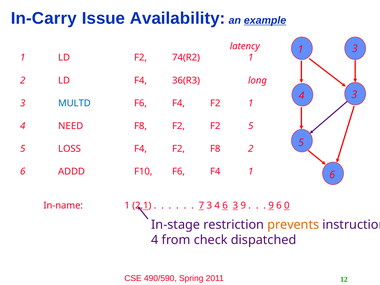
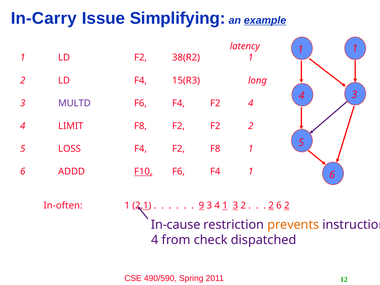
Availability: Availability -> Simplifying (178, 18)
1 3: 3 -> 1 (355, 49)
74(R2: 74(R2 -> 38(R2 (186, 58)
36(R3: 36(R3 -> 15(R3 (186, 80)
MULTD colour: blue -> purple (74, 103)
F2 1: 1 -> 4 (251, 103)
NEED: NEED -> LIMIT (71, 126)
F2 5: 5 -> 2 (251, 126)
F8 2: 2 -> 1 (251, 149)
F10 underline: none -> present (143, 172)
In-name: In-name -> In-often (63, 206)
7: 7 -> 9 (201, 206)
4 6: 6 -> 1 (225, 206)
3 9: 9 -> 2 (243, 206)
9: 9 -> 2 (271, 206)
6 0: 0 -> 2 (287, 206)
In-stage: In-stage -> In-cause (176, 225)
